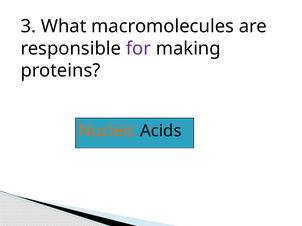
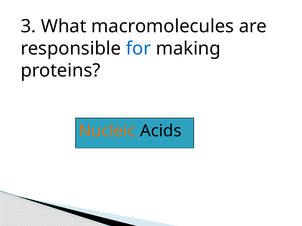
for colour: purple -> blue (138, 49)
